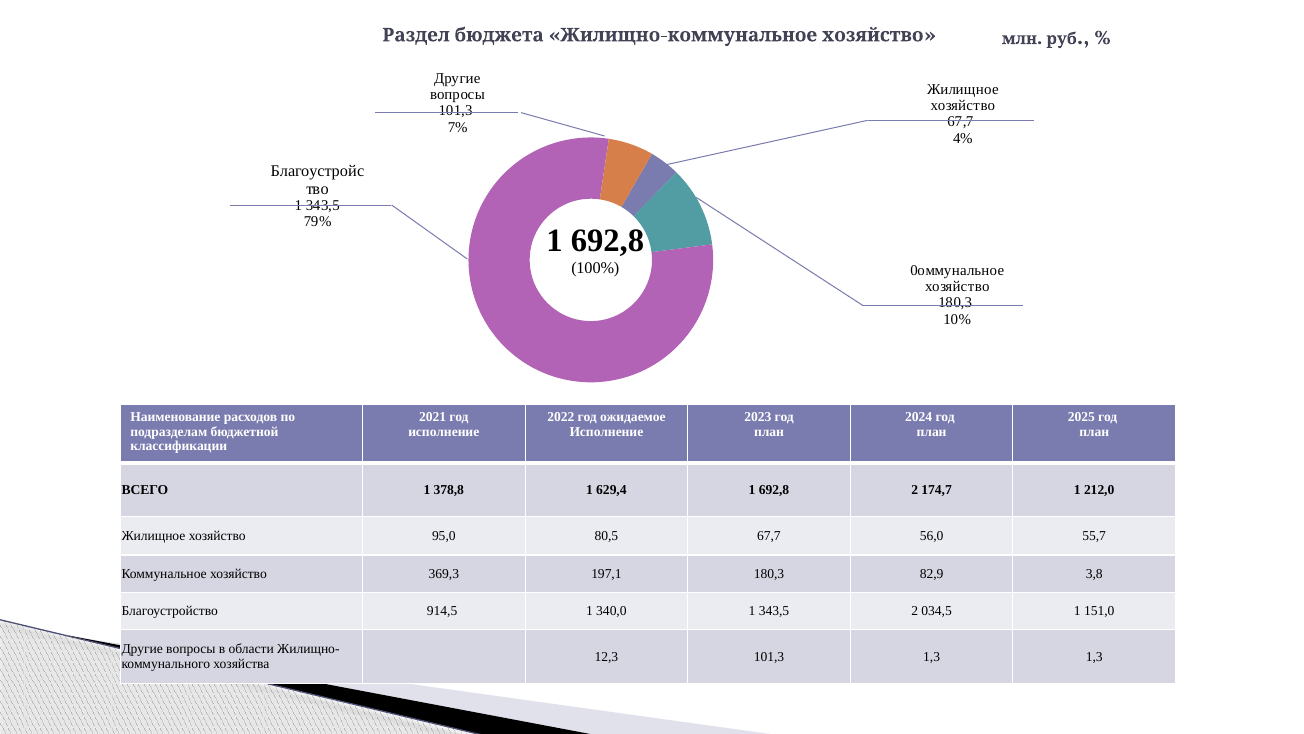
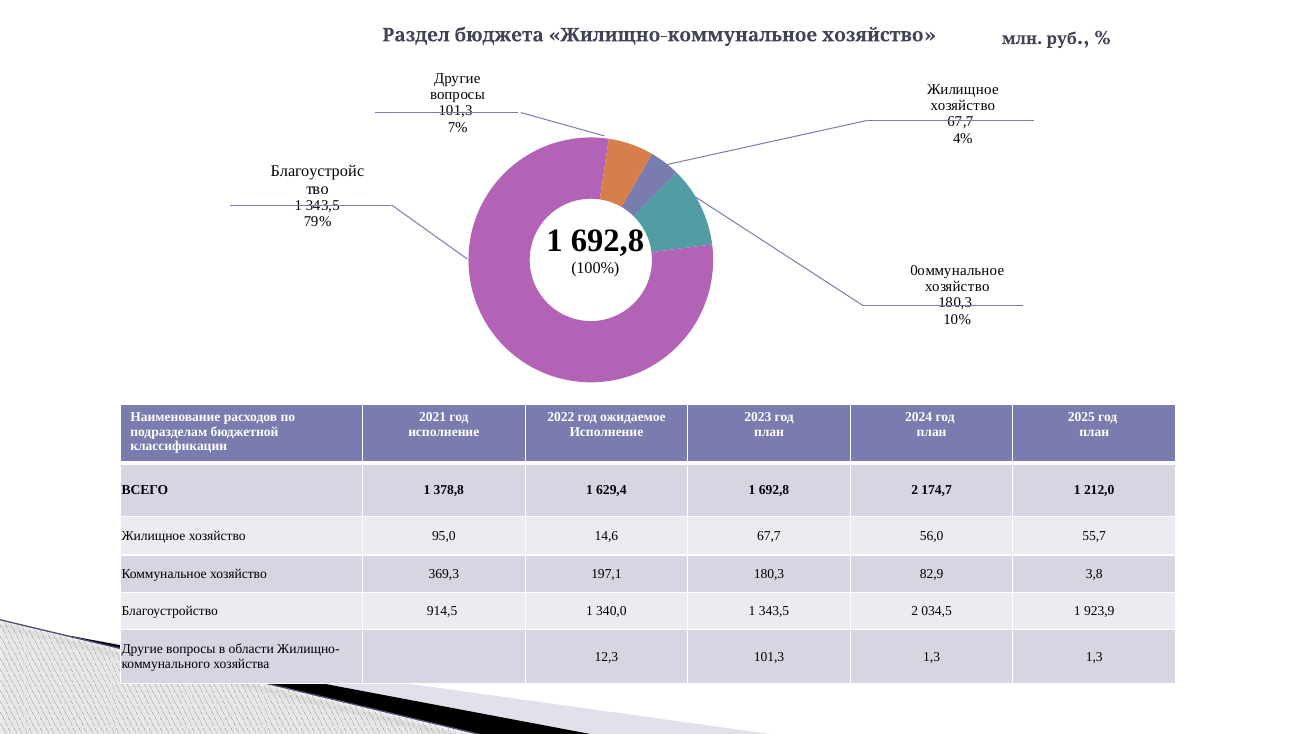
80,5: 80,5 -> 14,6 (606, 536)
151,0: 151,0 -> 923,9 (1099, 611)
